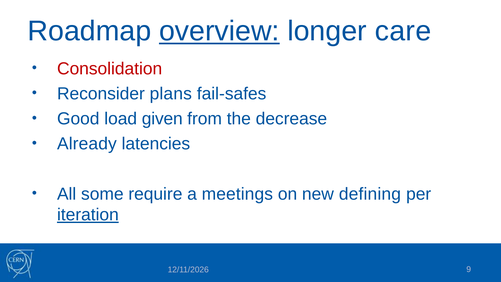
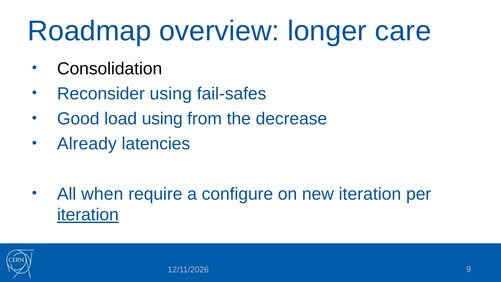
overview underline: present -> none (219, 31)
Consolidation colour: red -> black (110, 69)
Reconsider plans: plans -> using (171, 94)
load given: given -> using (162, 119)
some: some -> when (102, 194)
meetings: meetings -> configure (237, 194)
new defining: defining -> iteration (370, 194)
